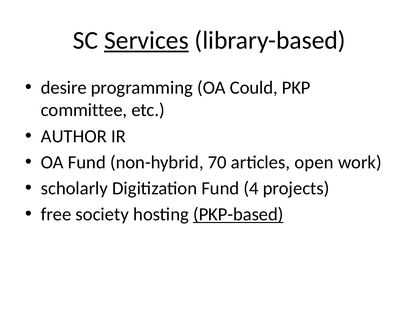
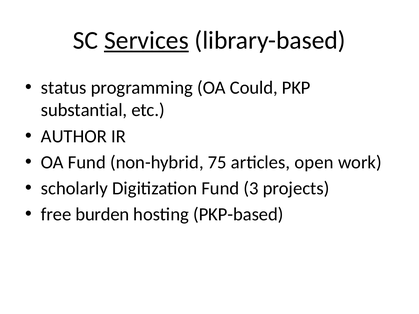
desire: desire -> status (64, 88)
committee: committee -> substantial (84, 110)
70: 70 -> 75 (217, 162)
4: 4 -> 3 (251, 188)
society: society -> burden (102, 215)
PKP-based underline: present -> none (238, 215)
